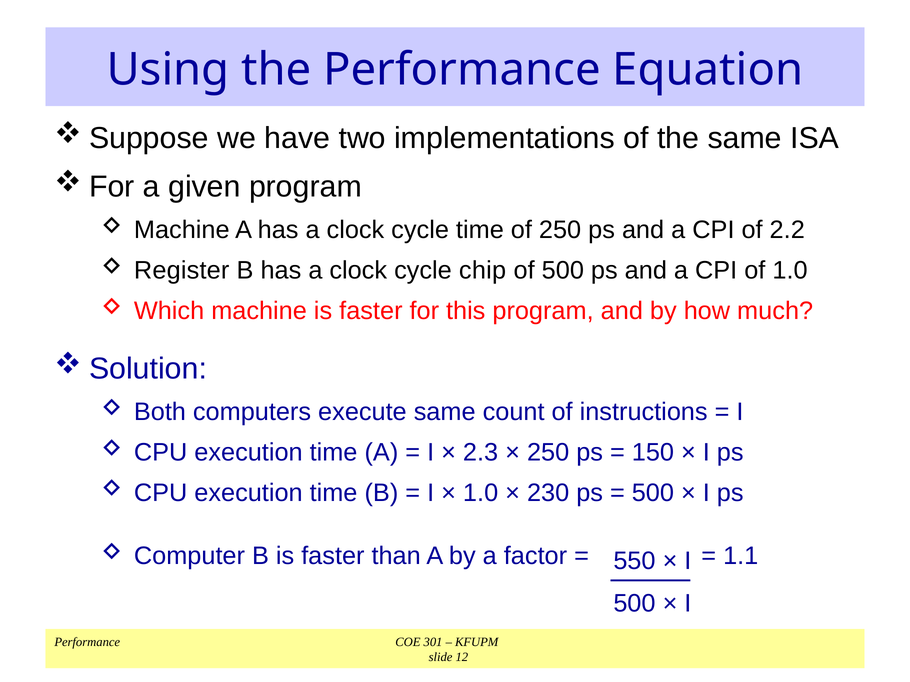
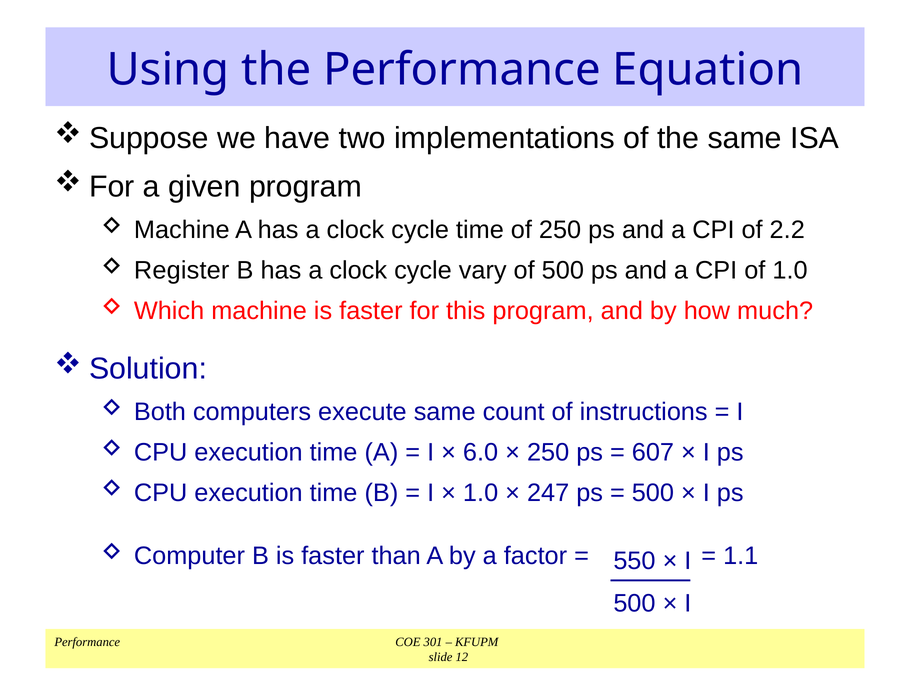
chip: chip -> vary (483, 271)
2.3: 2.3 -> 6.0 (481, 453)
150: 150 -> 607 (653, 453)
230: 230 -> 247 (548, 493)
